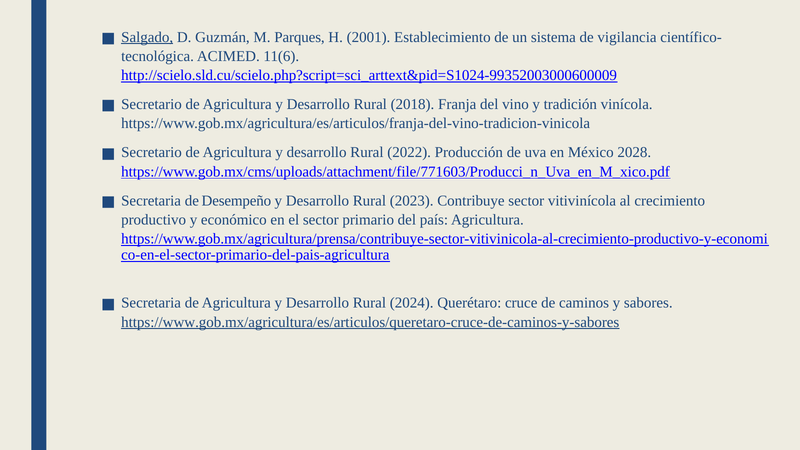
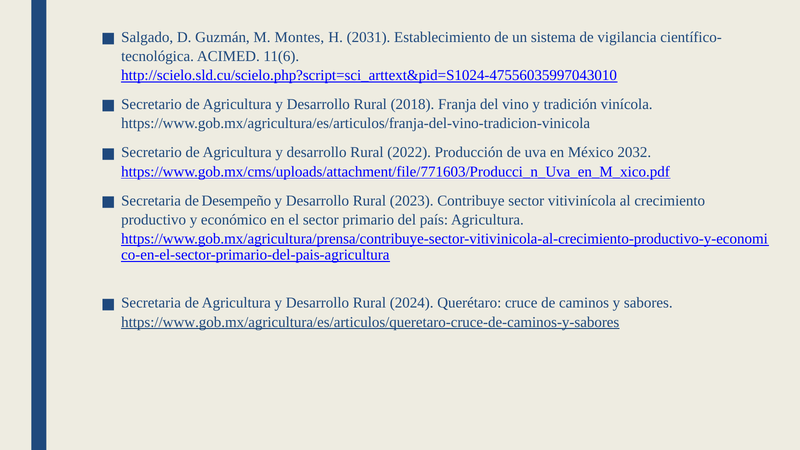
Salgado underline: present -> none (147, 37)
Parques: Parques -> Montes (299, 37)
2001: 2001 -> 2031 (369, 37)
http://scielo.sld.cu/scielo.php?script=sci_arttext&pid=S1024-99352003000600009: http://scielo.sld.cu/scielo.php?script=sci_arttext&pid=S1024-99352003000600009 -> http://scielo.sld.cu/scielo.php?script=sci_arttext&pid=S1024-47556035997043010 (369, 75)
2028: 2028 -> 2032 (634, 153)
